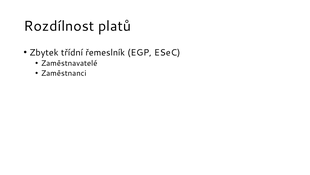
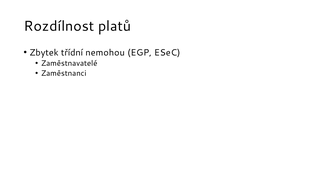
řemeslník: řemeslník -> nemohou (105, 52)
